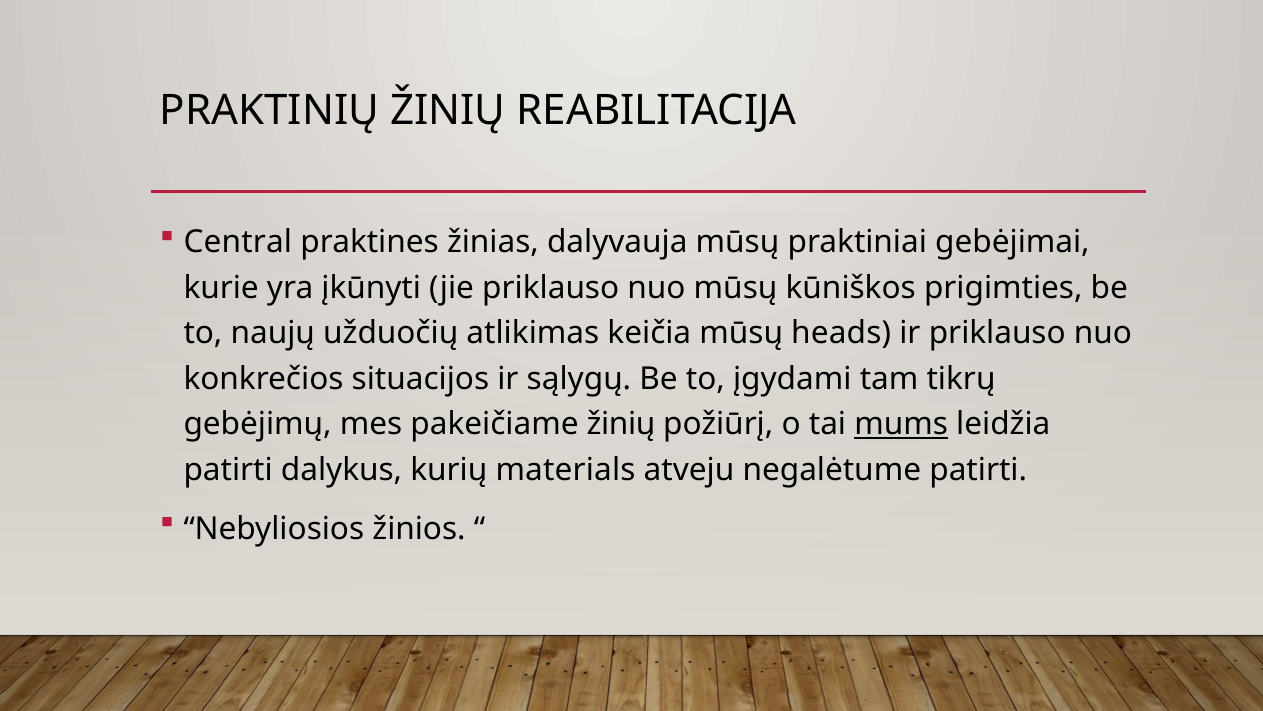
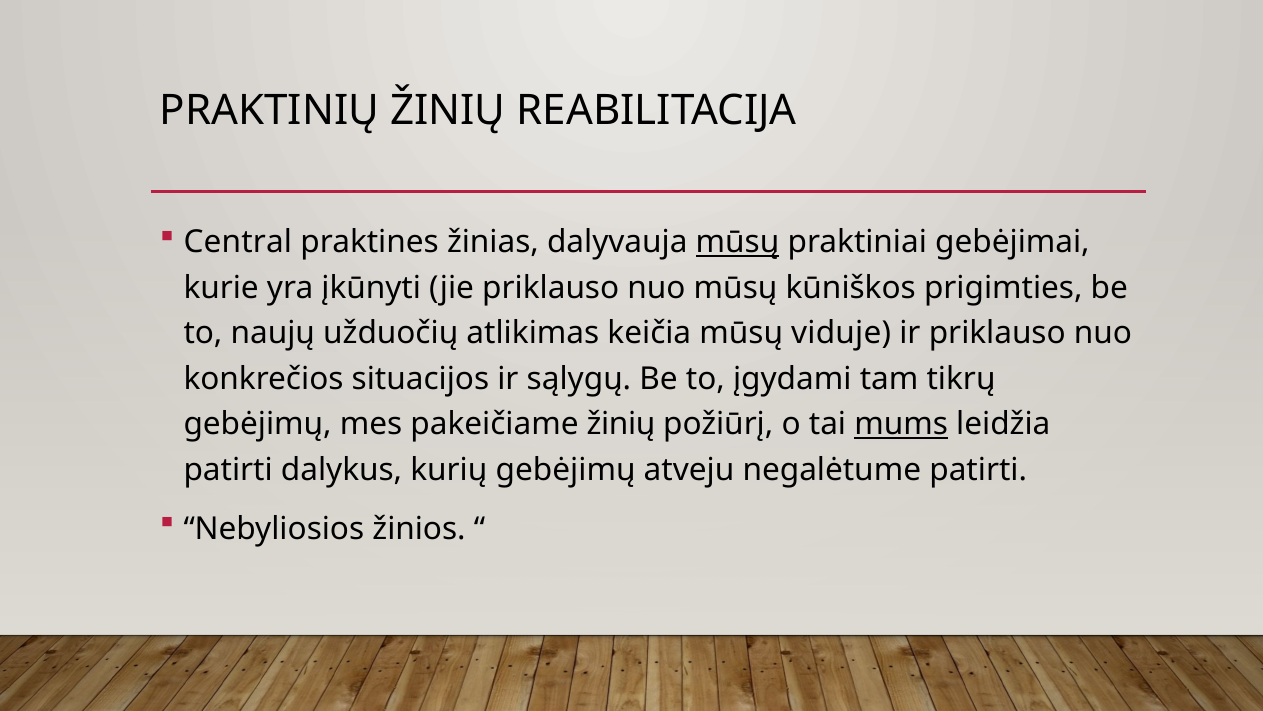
mūsų underline: none -> present (738, 242)
heads: heads -> viduje (841, 333)
kurių materials: materials -> gebėjimų (566, 470)
